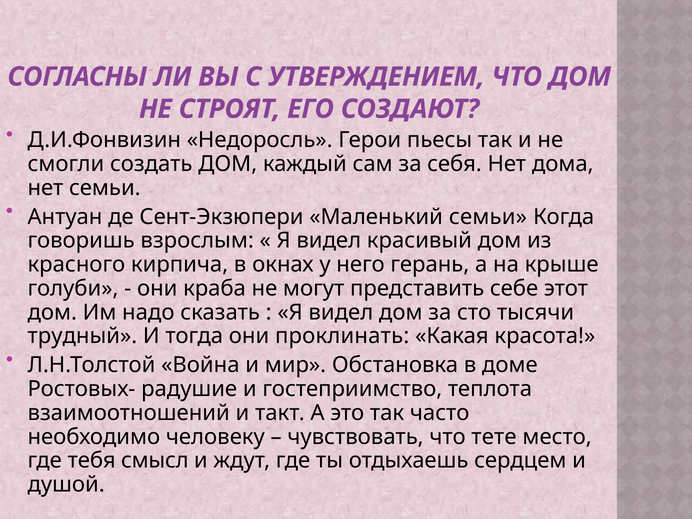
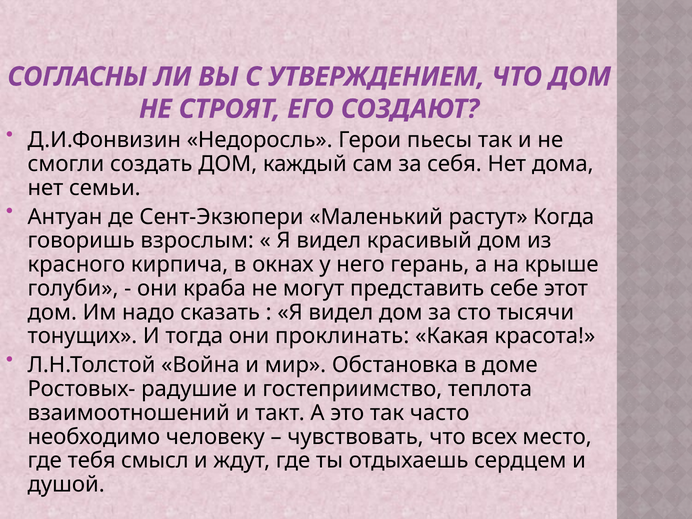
Маленький семьи: семьи -> растут (488, 217)
трудный: трудный -> тонущих (82, 336)
тете: тете -> всех (494, 437)
